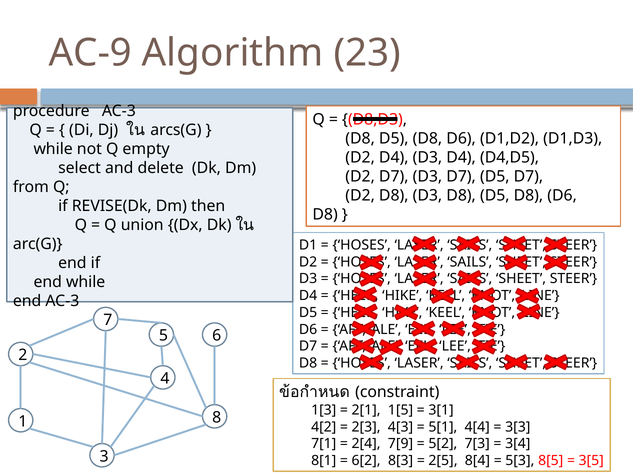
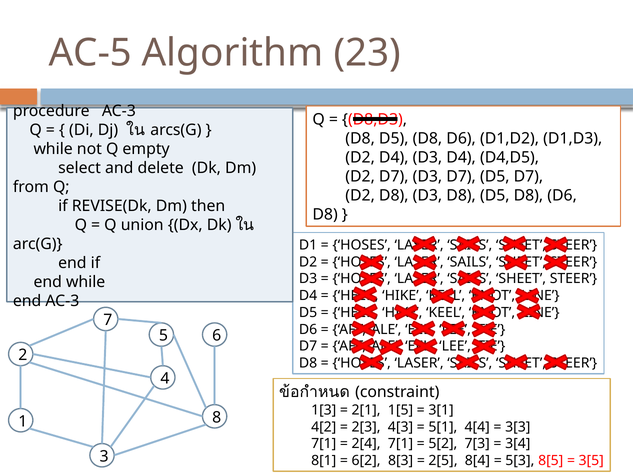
AC-9: AC-9 -> AC-5 (90, 53)
2[4 7[9: 7[9 -> 7[1 (401, 444)
